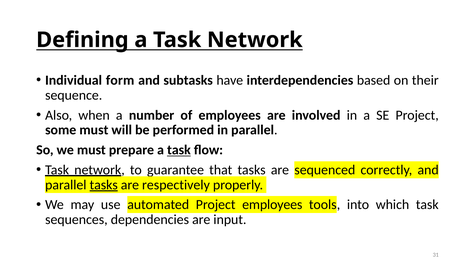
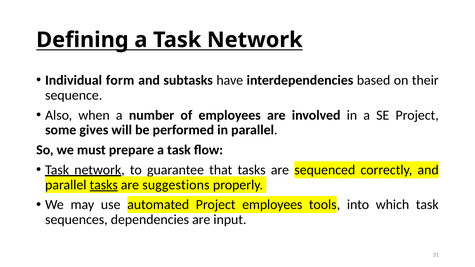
some must: must -> gives (94, 130)
task underline: present -> none (179, 150)
respectively: respectively -> suggestions (176, 185)
